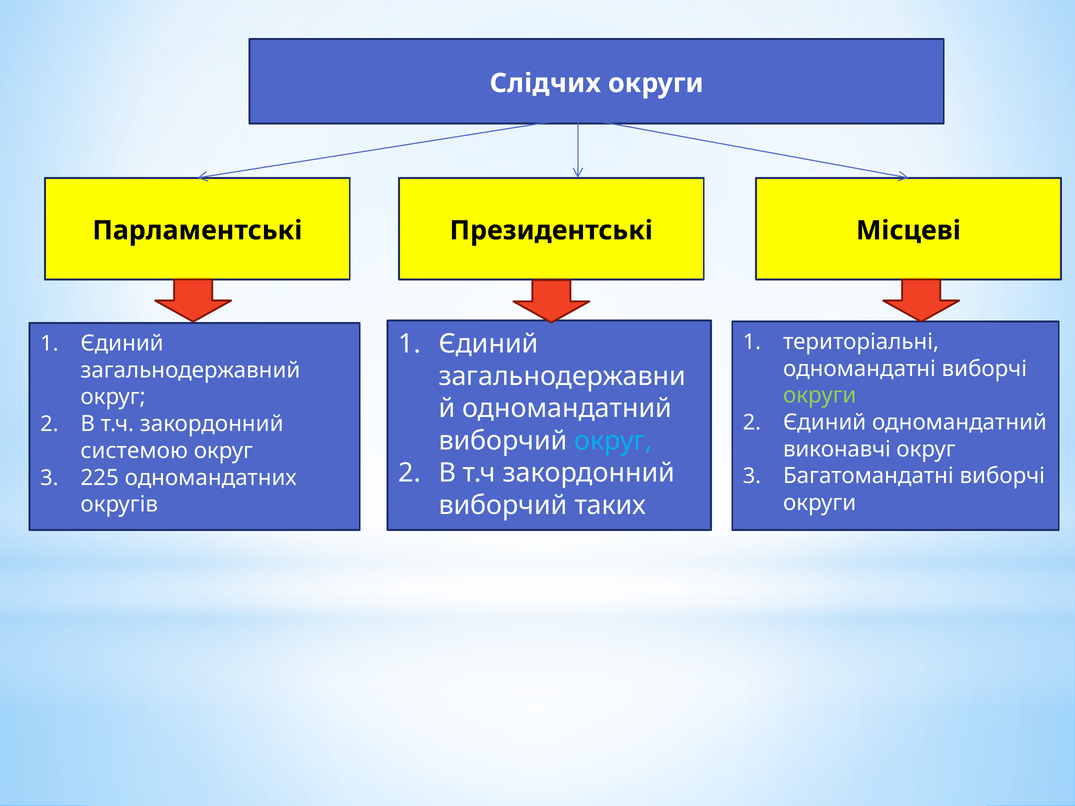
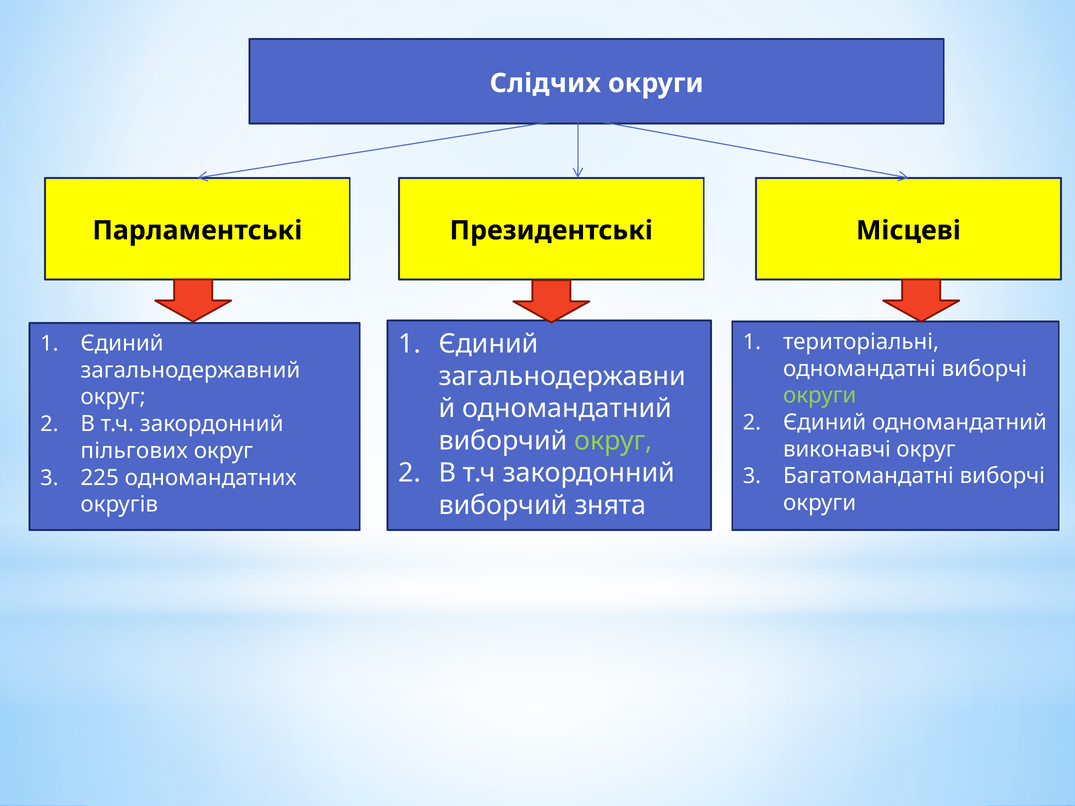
округ colour: light blue -> light green (613, 441)
системою: системою -> пільгових (134, 451)
таких: таких -> знята (610, 505)
